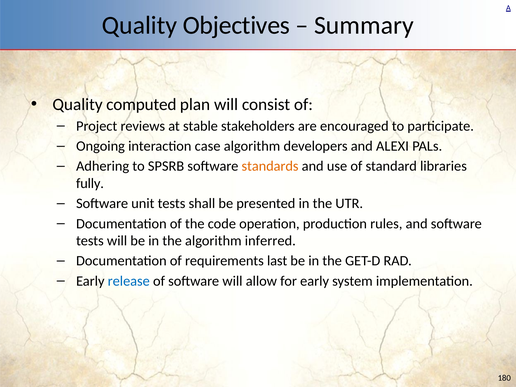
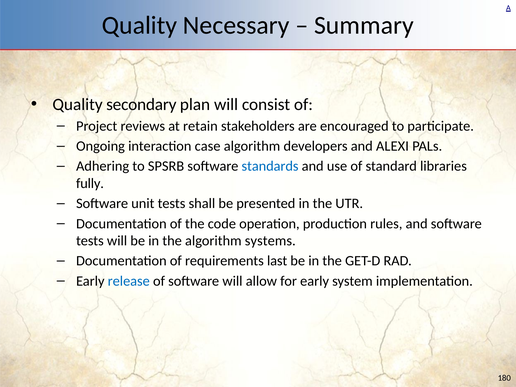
Objectives: Objectives -> Necessary (236, 25)
computed: computed -> secondary (141, 104)
stable: stable -> retain (200, 126)
standards colour: orange -> blue (270, 166)
inferred: inferred -> systems (270, 241)
